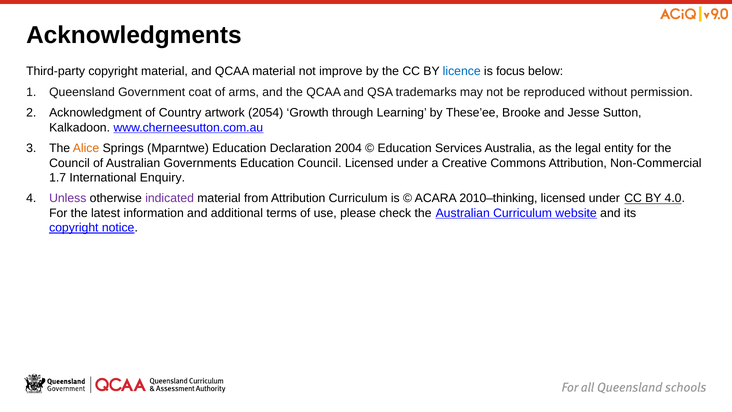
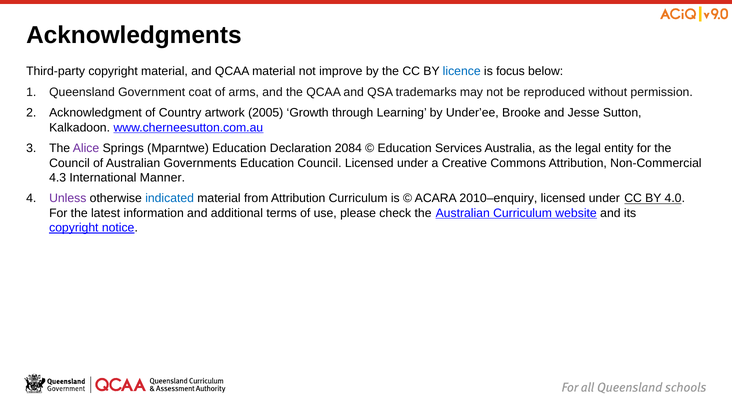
2054: 2054 -> 2005 (266, 113)
These’ee: These’ee -> Under’ee (472, 113)
Alice colour: orange -> purple (86, 148)
2004: 2004 -> 2084 (348, 148)
1.7: 1.7 -> 4.3 (58, 178)
Enquiry: Enquiry -> Manner (162, 178)
indicated colour: purple -> blue (170, 198)
2010–thinking: 2010–thinking -> 2010–enquiry (498, 198)
